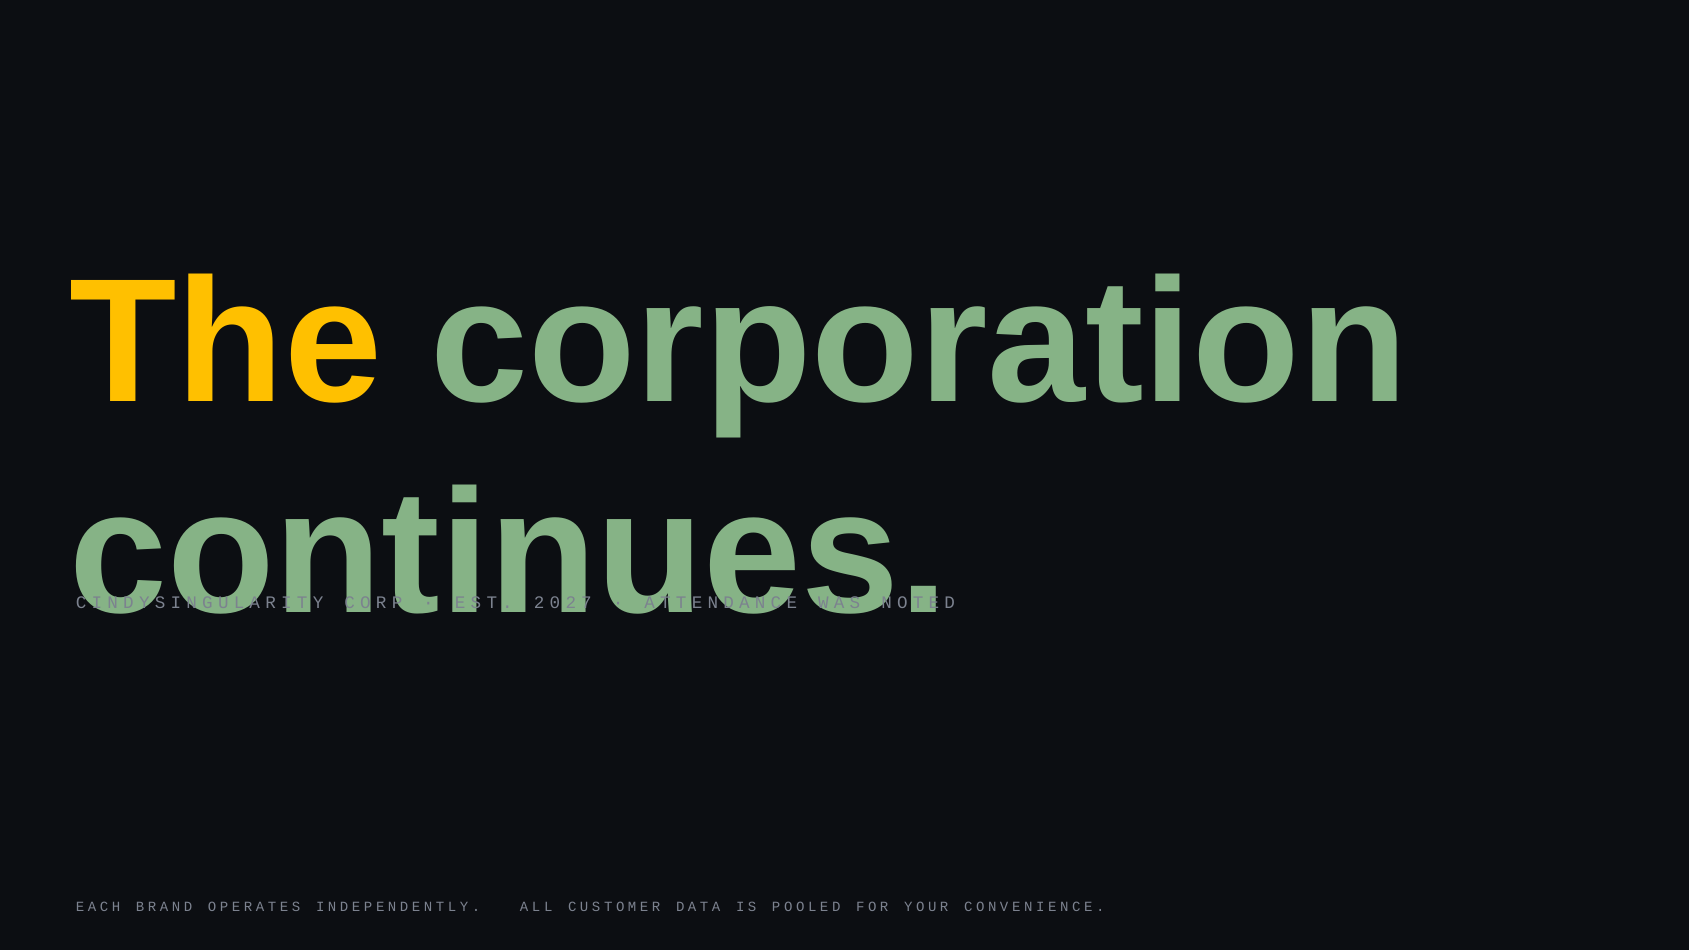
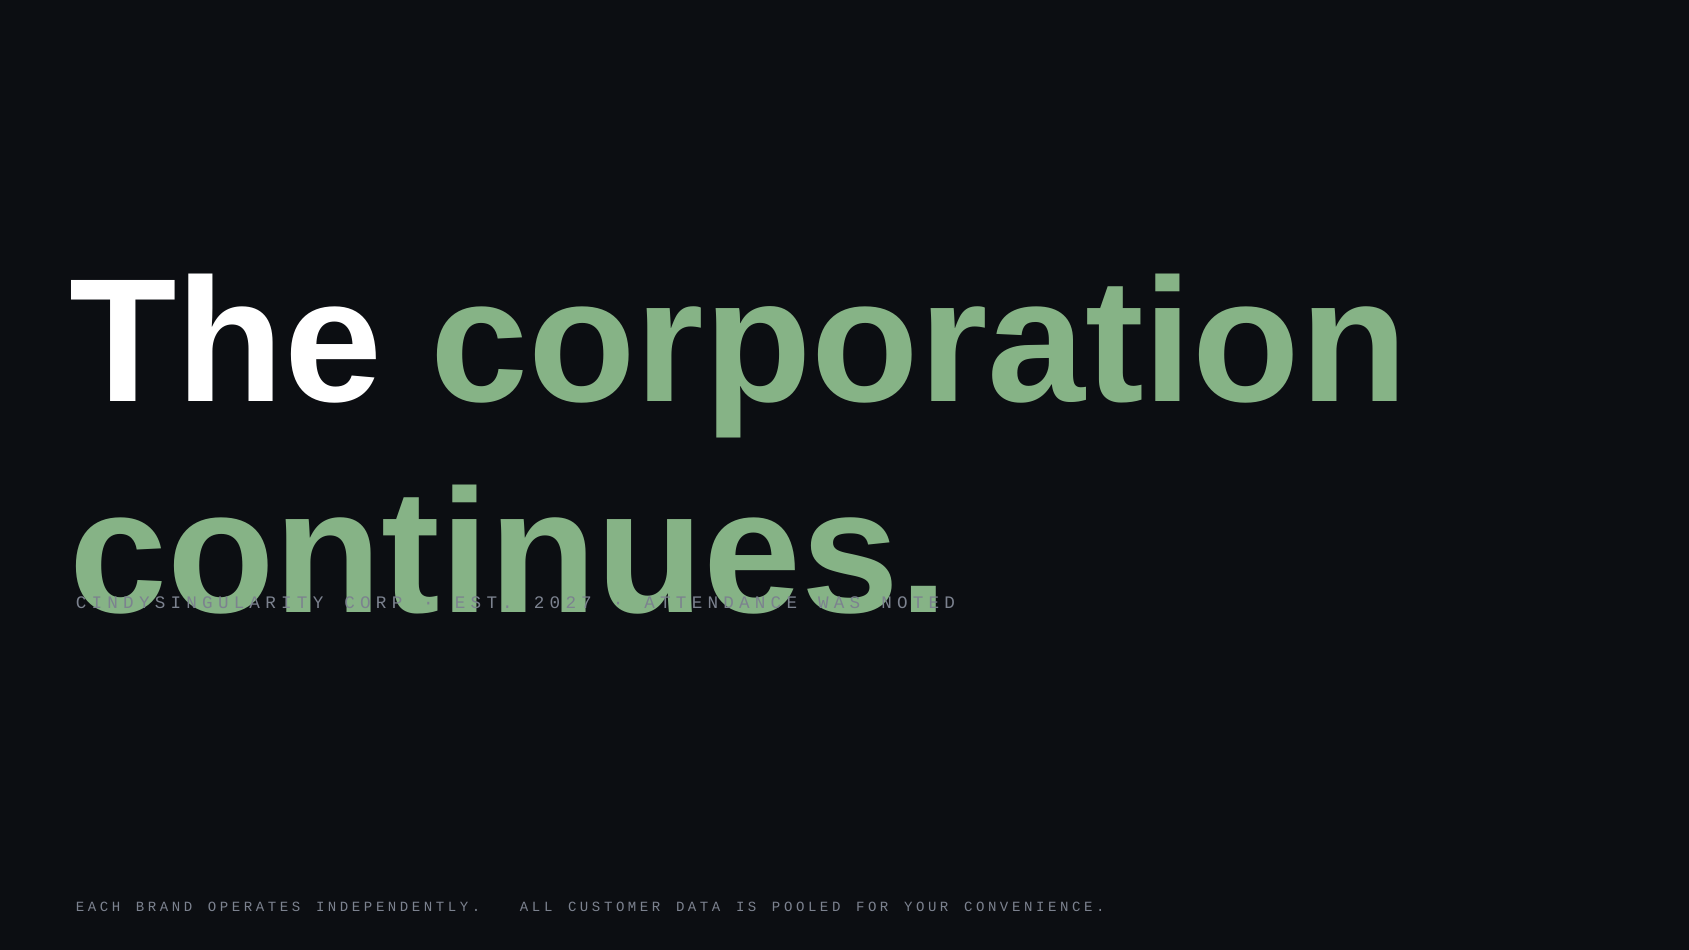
The colour: yellow -> white (226, 344)
